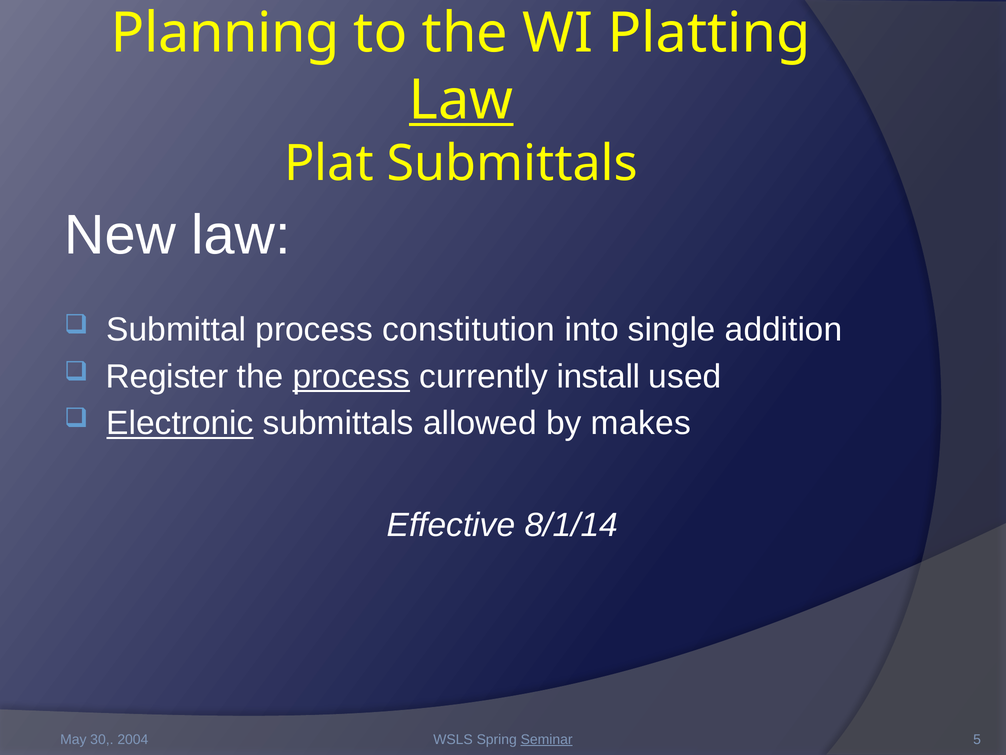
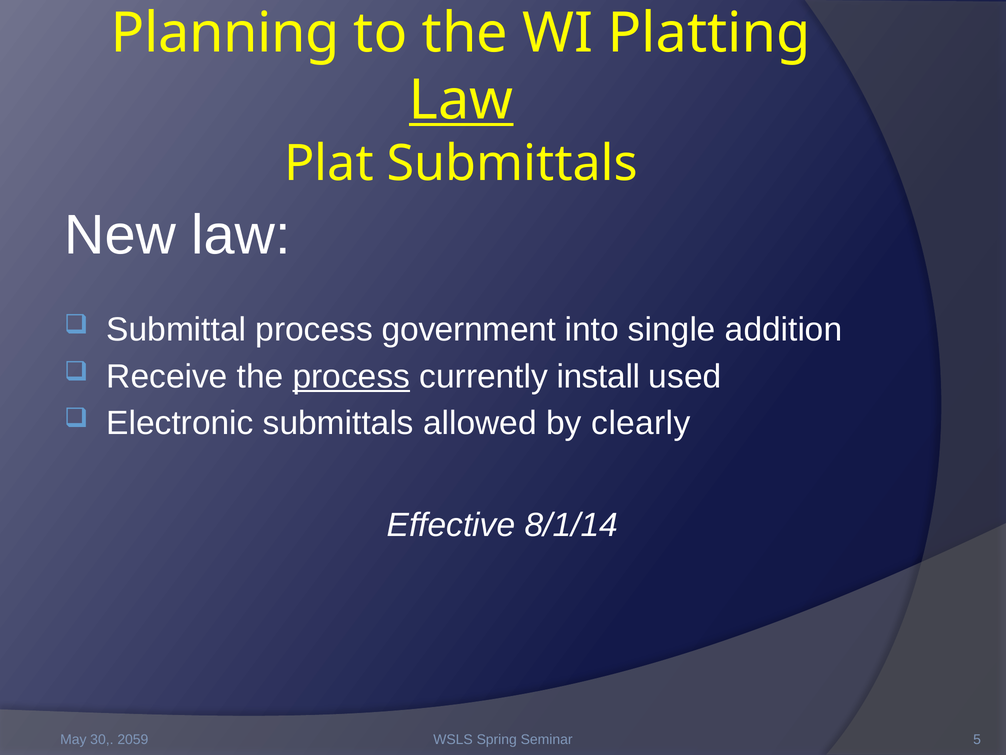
constitution: constitution -> government (469, 329)
Register: Register -> Receive (167, 376)
Electronic underline: present -> none (180, 423)
makes: makes -> clearly (641, 423)
2004: 2004 -> 2059 (133, 739)
Seminar underline: present -> none (547, 739)
